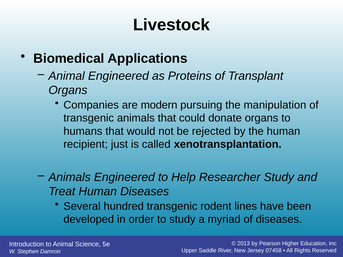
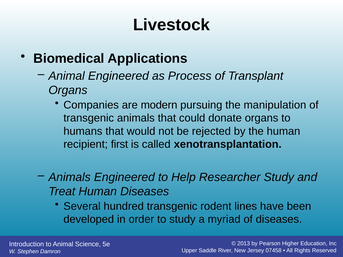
Proteins: Proteins -> Process (190, 76)
just: just -> first (119, 145)
